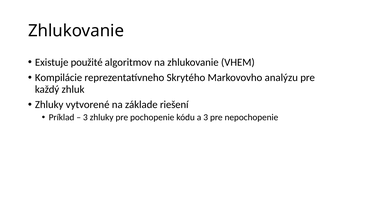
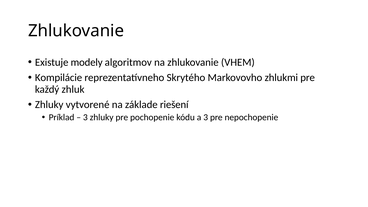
použité: použité -> modely (87, 62)
analýzu: analýzu -> zhlukmi (281, 78)
